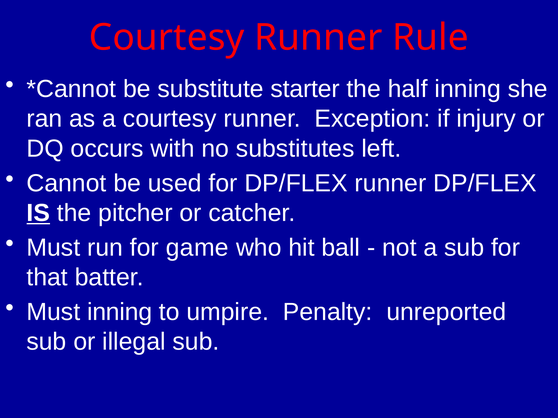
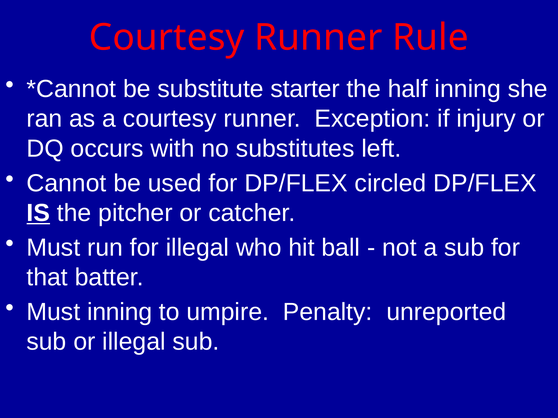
DP/FLEX runner: runner -> circled (390, 183)
for game: game -> illegal (197, 248)
